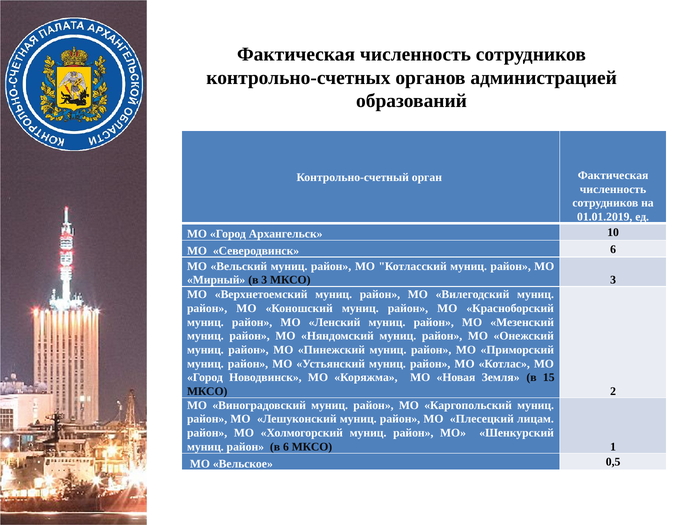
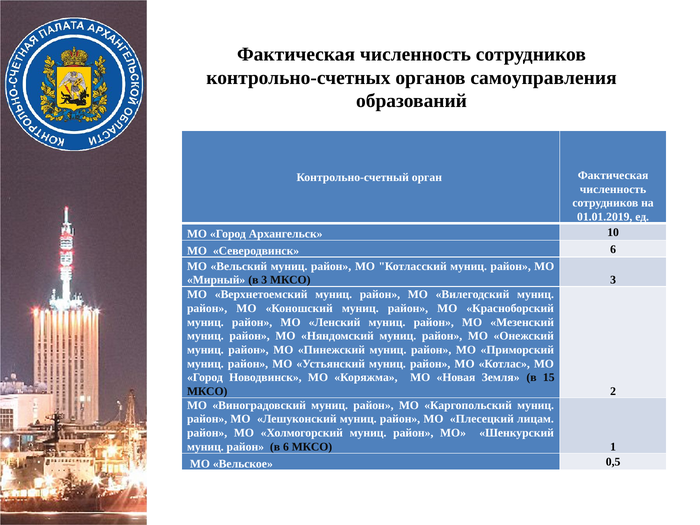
администрацией: администрацией -> самоуправления (544, 78)
